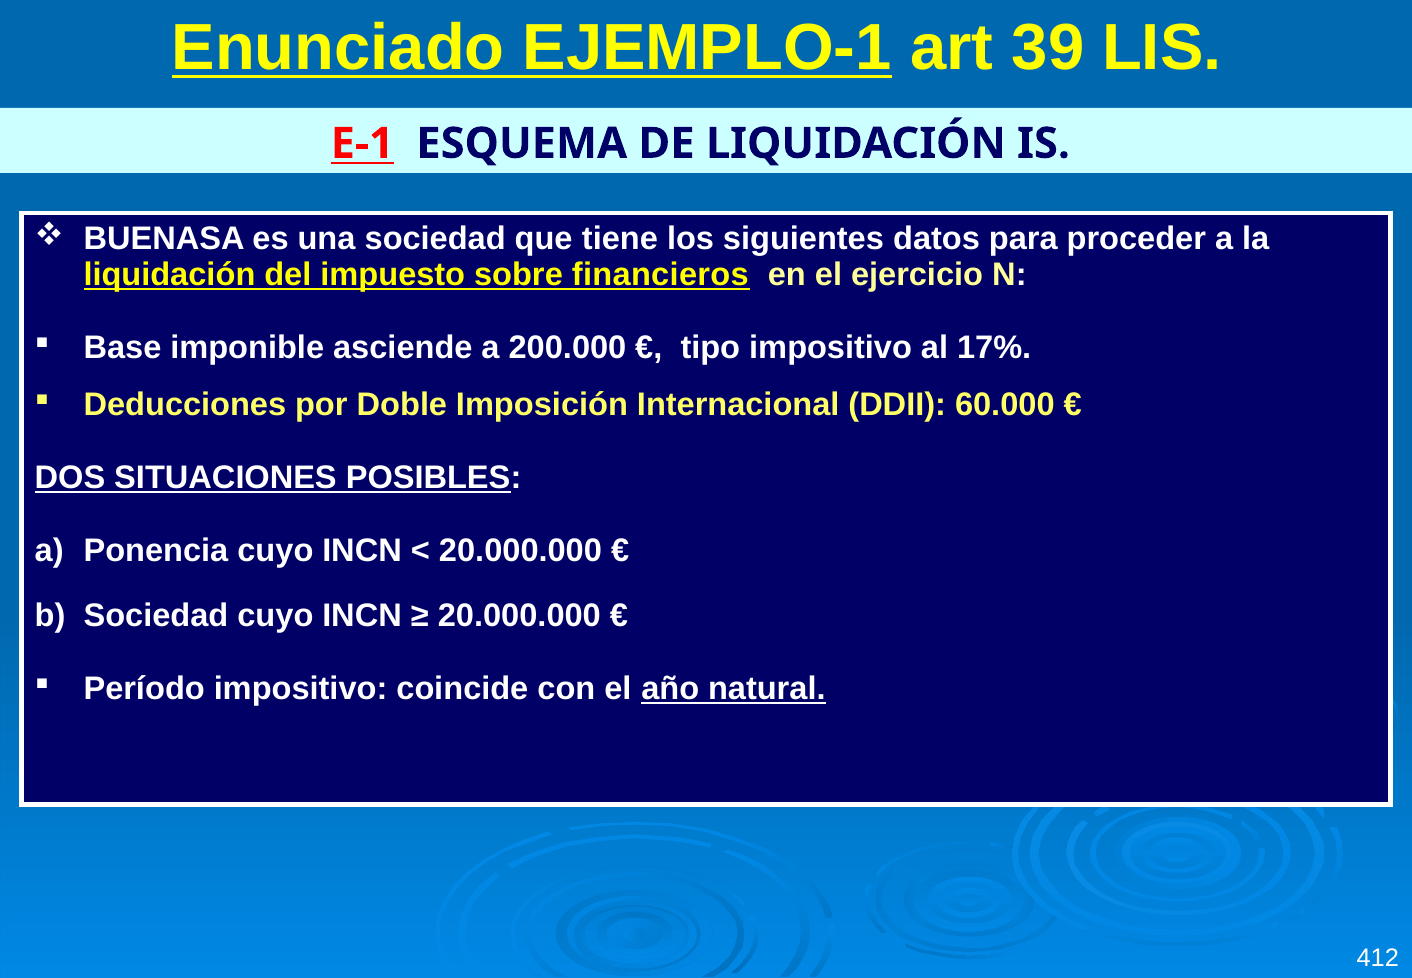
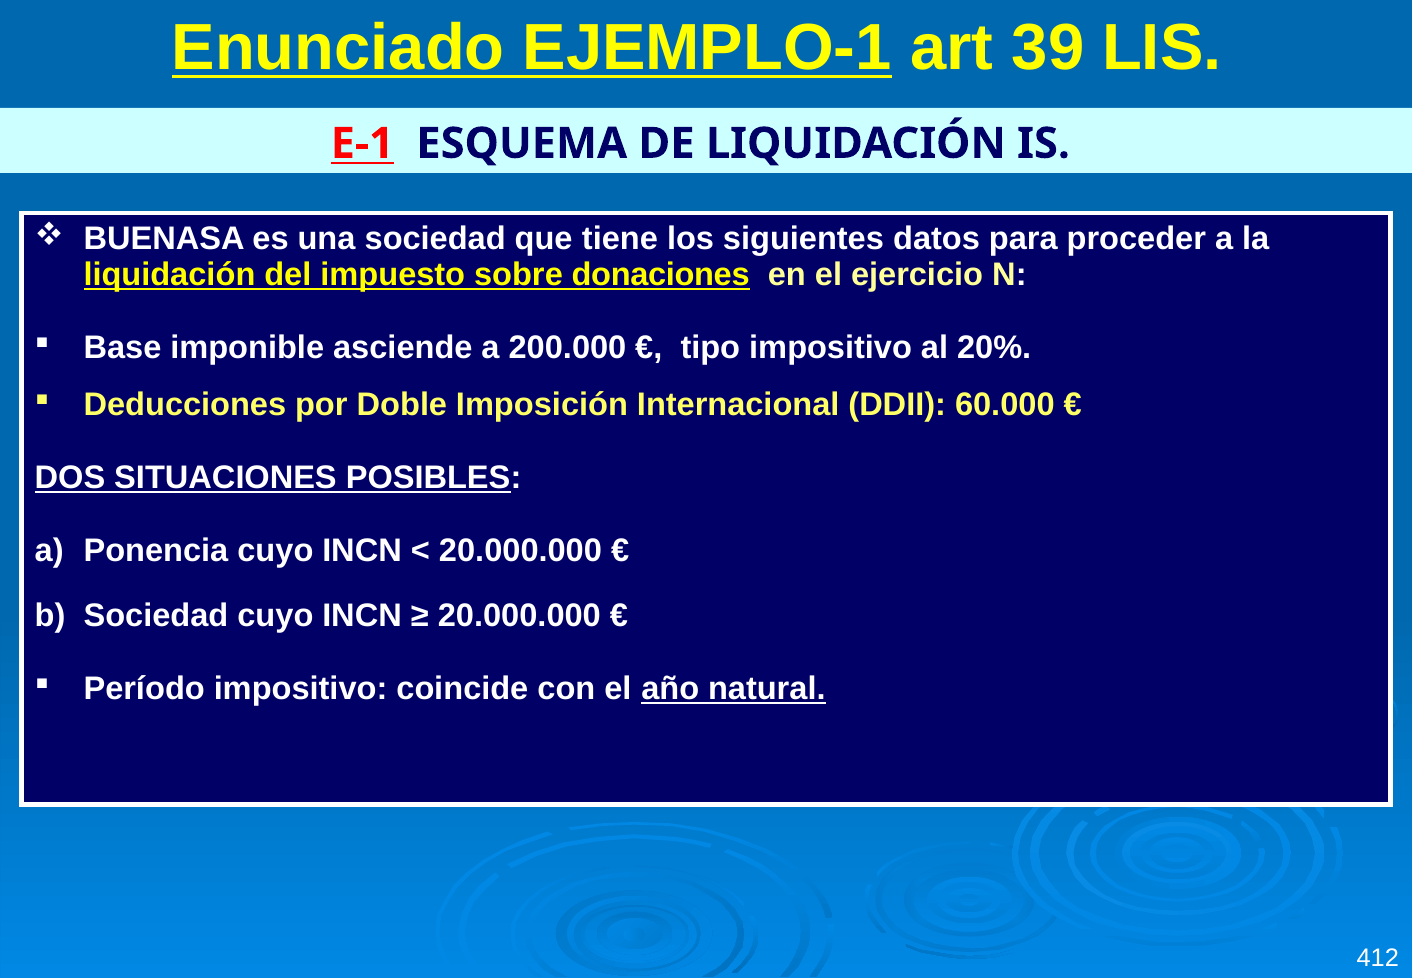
financieros: financieros -> donaciones (661, 275)
17%: 17% -> 20% (994, 348)
